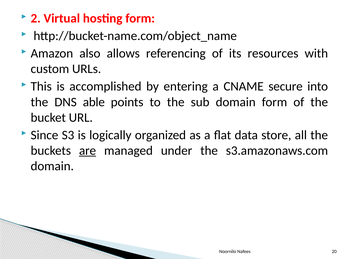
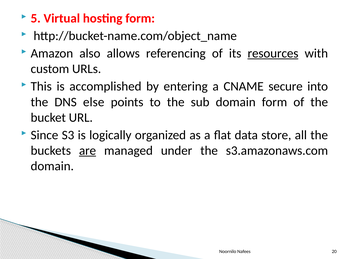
2: 2 -> 5 (36, 18)
resources underline: none -> present (273, 53)
able: able -> else (94, 102)
